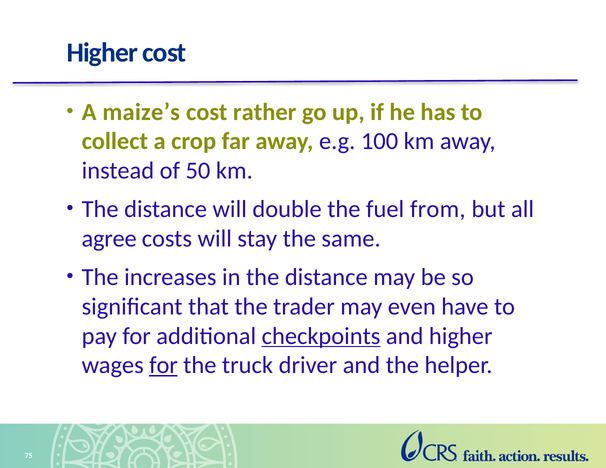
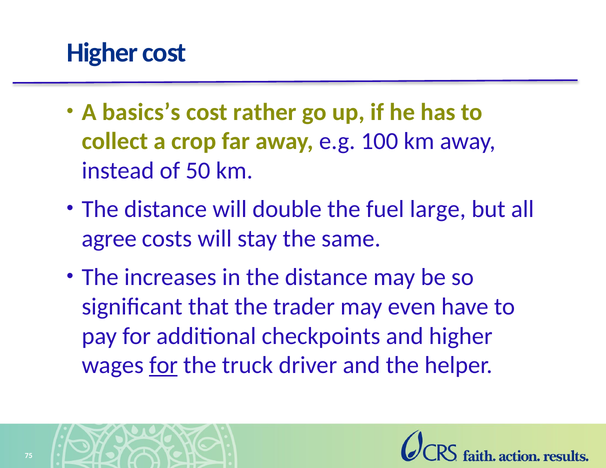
maize’s: maize’s -> basics’s (141, 112)
from: from -> large (438, 209)
checkpoints underline: present -> none (321, 336)
